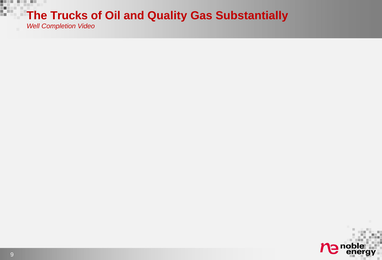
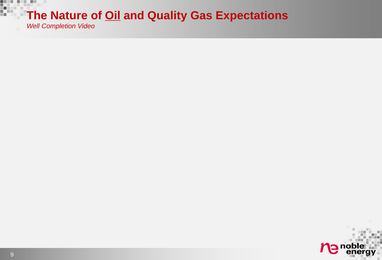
Trucks: Trucks -> Nature (69, 16)
Oil underline: none -> present (113, 16)
Substantially: Substantially -> Expectations (252, 16)
